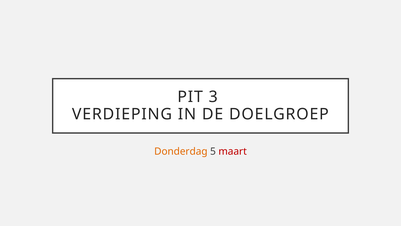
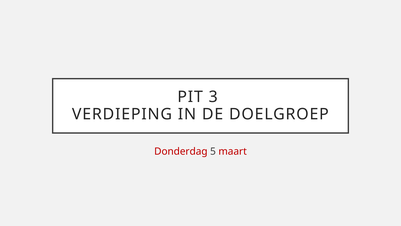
Donderdag colour: orange -> red (181, 151)
